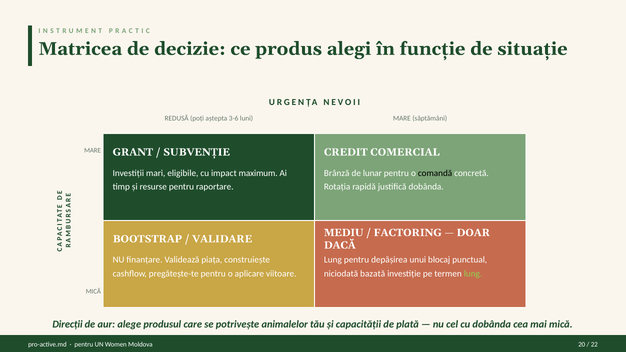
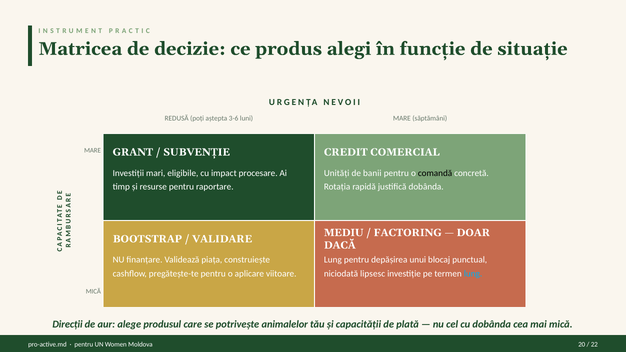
maximum: maximum -> procesare (258, 173)
Brânză: Brânză -> Unități (337, 173)
lunar: lunar -> banii (372, 173)
bazată: bazată -> lipsesc (373, 274)
lung colour: light green -> light blue (473, 274)
